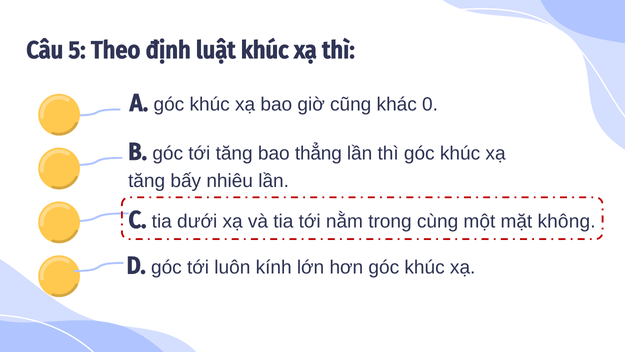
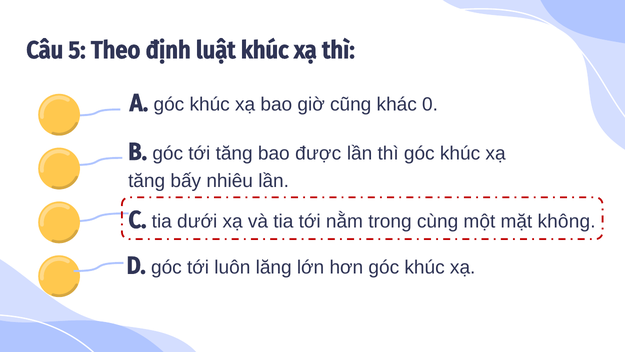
thẳng: thẳng -> được (318, 153)
kính: kính -> lăng (274, 267)
